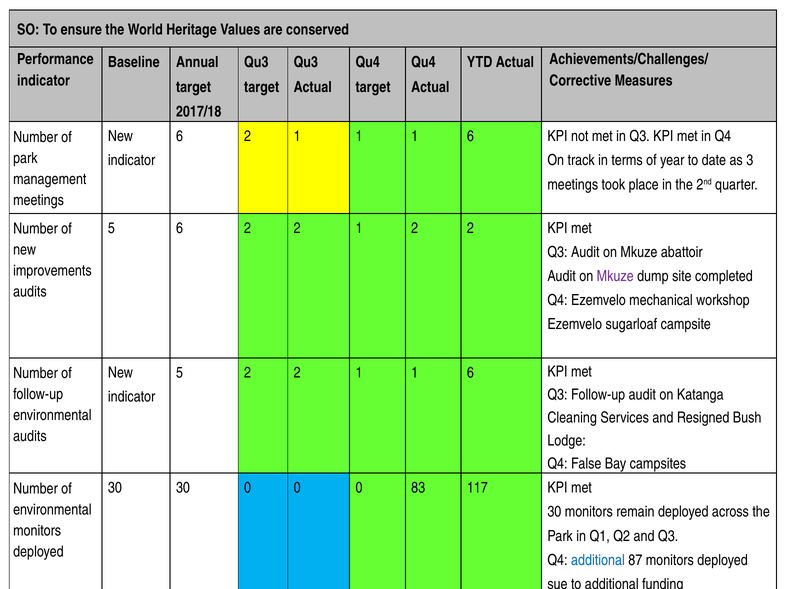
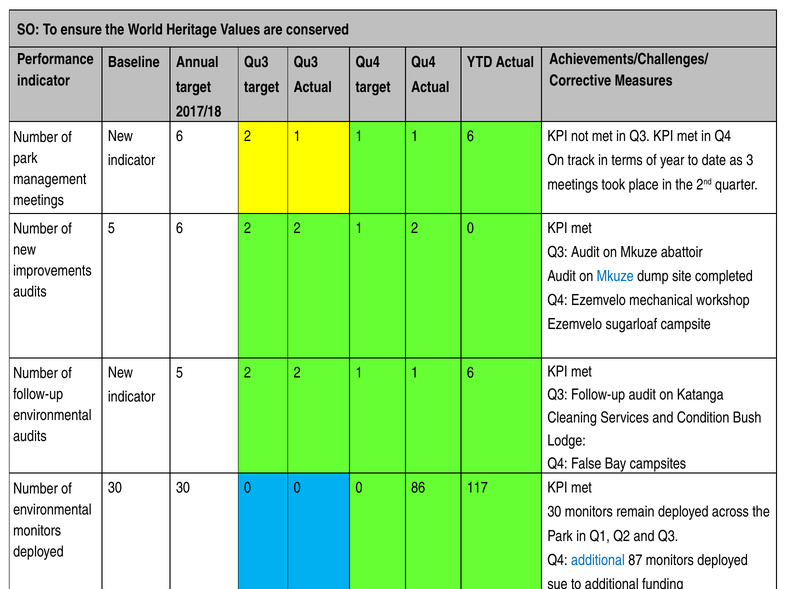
1 2 2: 2 -> 0 (470, 228)
Mkuze colour: purple -> blue (615, 276)
Resigned: Resigned -> Condition (703, 418)
83: 83 -> 86 (418, 488)
